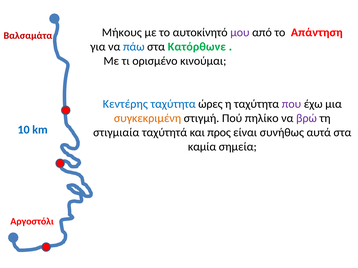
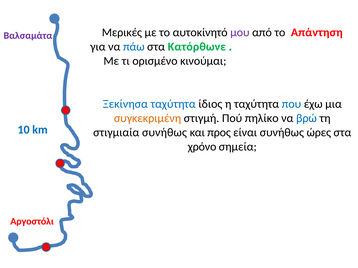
Μήκους: Μήκους -> Μερικές (122, 32)
Βαλσαμάτα colour: red -> purple (28, 36)
Κεντέρης: Κεντέρης -> Ξεκίνησα (125, 104)
ώρες: ώρες -> ίδιος (210, 104)
που colour: purple -> blue (291, 104)
βρώ colour: purple -> blue (306, 118)
στιγμιαία ταχύτητά: ταχύτητά -> συνήθως (164, 133)
αυτά: αυτά -> ώρες (319, 133)
καμία: καμία -> χρόνο (202, 147)
